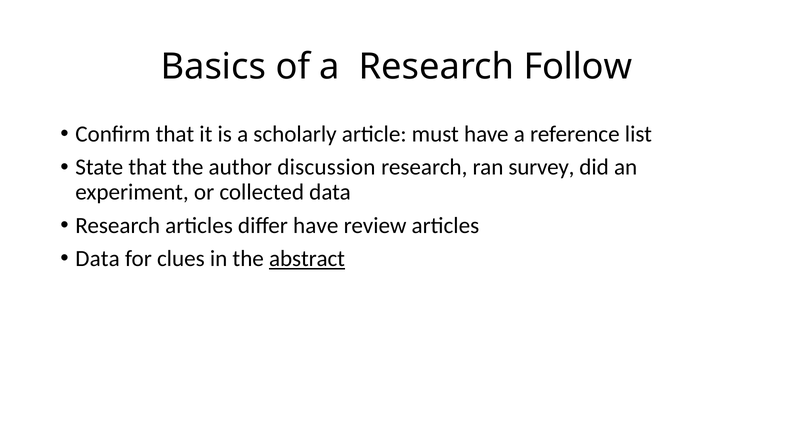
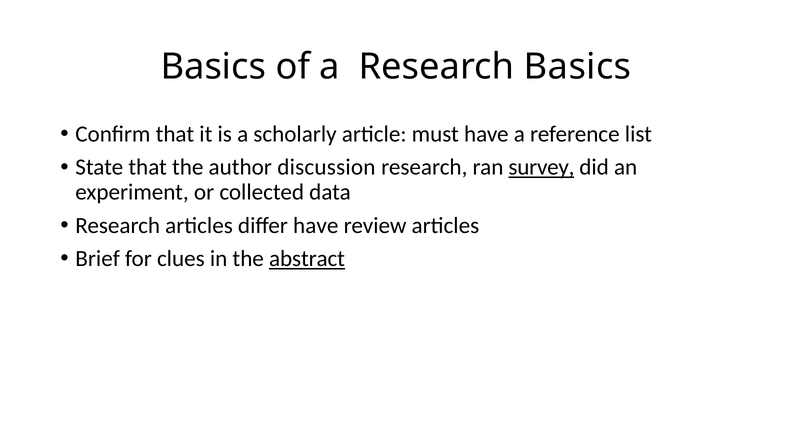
Research Follow: Follow -> Basics (578, 67)
survey underline: none -> present (541, 167)
Data: Data -> Brief (98, 259)
